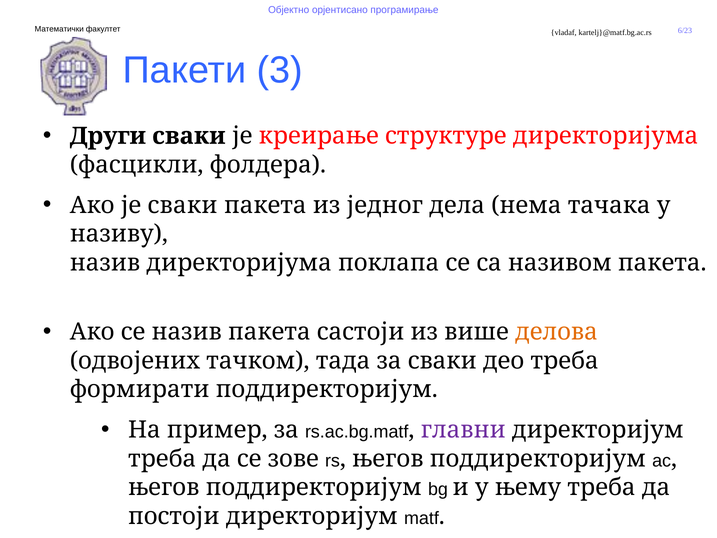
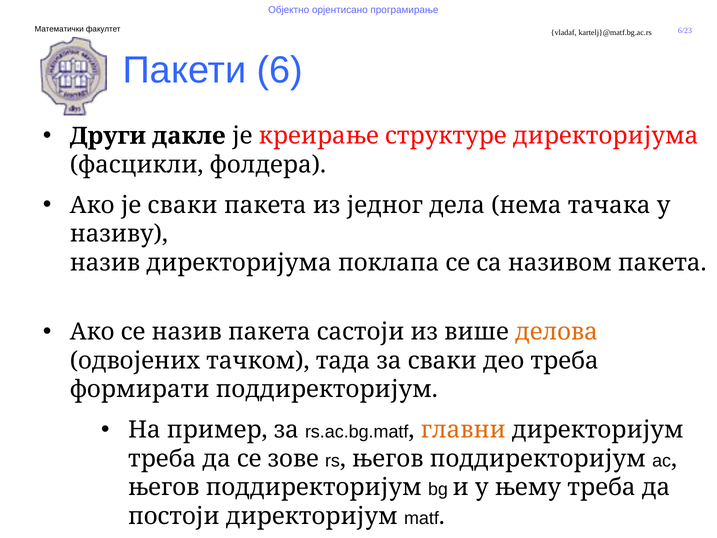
3: 3 -> 6 (280, 70)
Други сваки: сваки -> дакле (189, 136)
главни colour: purple -> orange (463, 430)
